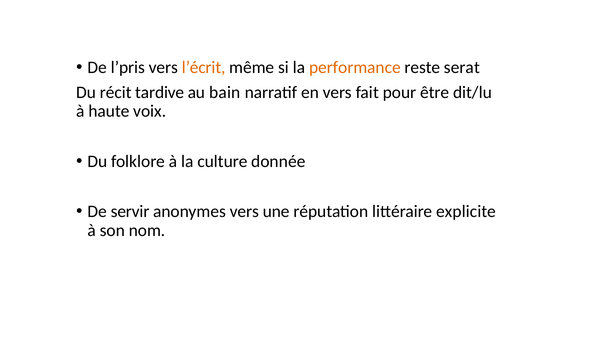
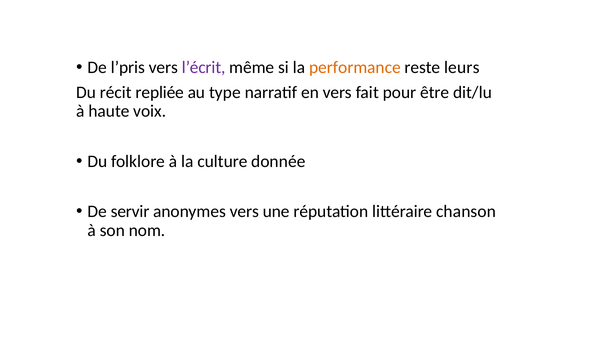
l’écrit colour: orange -> purple (204, 67)
serat: serat -> leurs (462, 67)
tardive: tardive -> repliée (160, 92)
bain: bain -> type (225, 92)
explicite: explicite -> chanson (466, 211)
